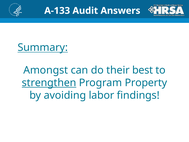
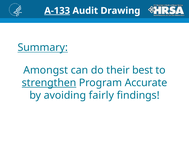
A-133 underline: none -> present (57, 11)
Answers: Answers -> Drawing (120, 11)
Property: Property -> Accurate (146, 83)
labor: labor -> fairly (101, 95)
